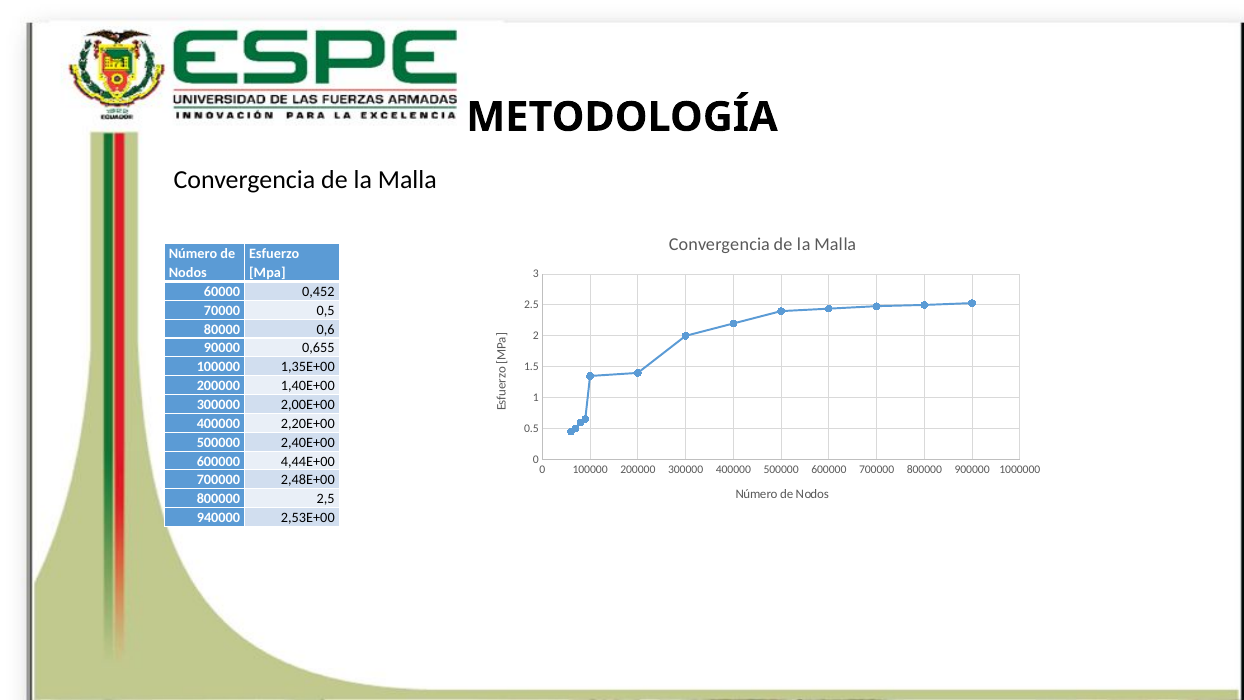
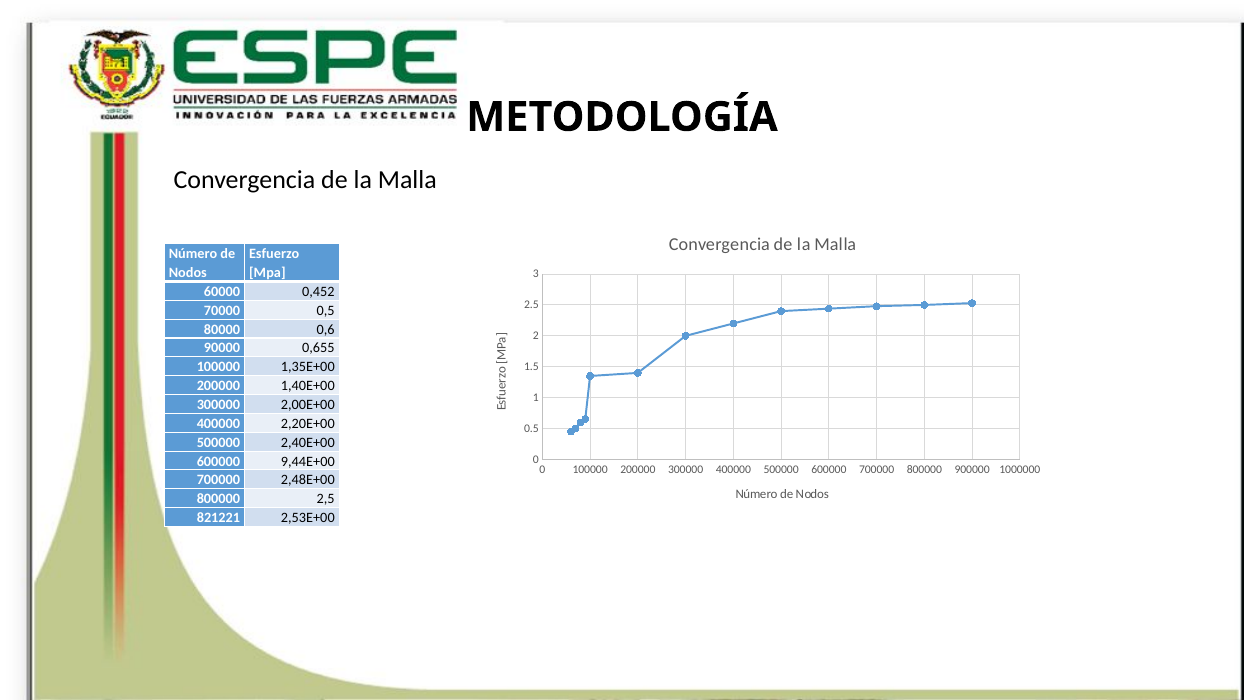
4,44E+00: 4,44E+00 -> 9,44E+00 (308, 461)
940000: 940000 -> 821221 (218, 518)
